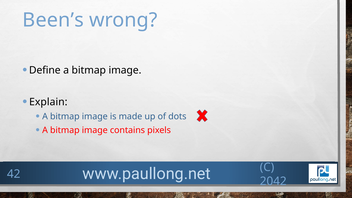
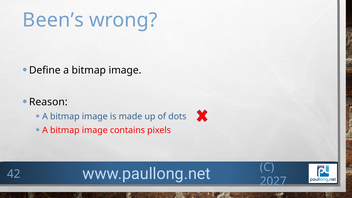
Explain: Explain -> Reason (48, 102)
2042: 2042 -> 2027 (273, 181)
